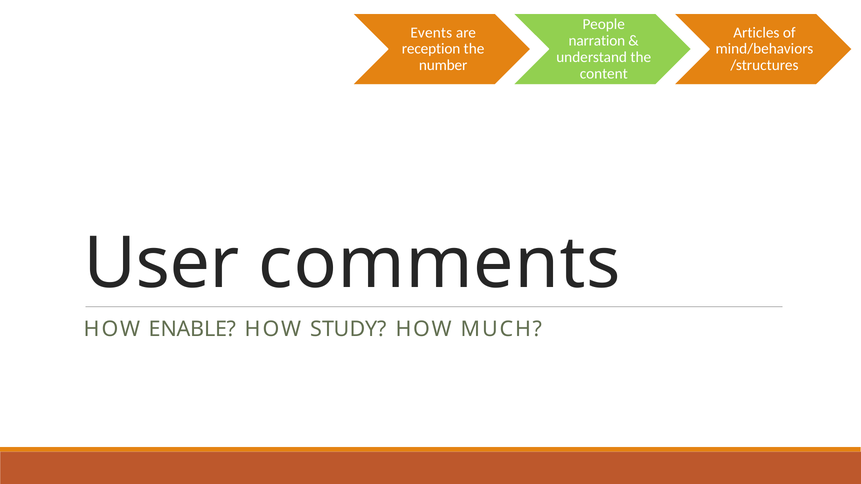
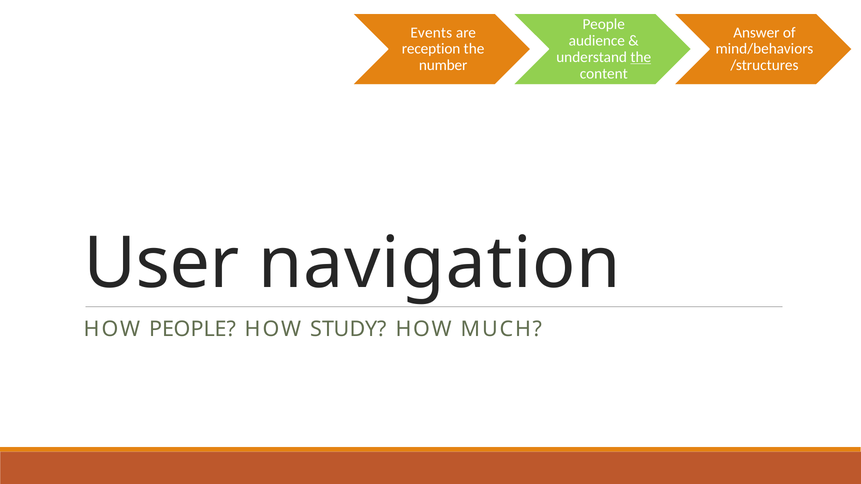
Articles: Articles -> Answer (756, 32)
narration: narration -> audience (597, 41)
the underline: none -> present (641, 57)
comments: comments -> navigation (440, 264)
HOW ENABLE: ENABLE -> PEOPLE (193, 329)
